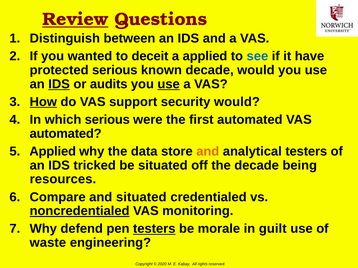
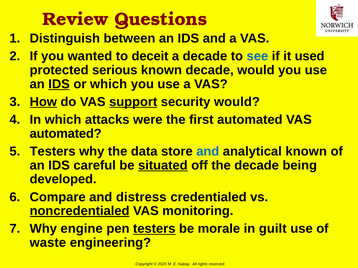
Review underline: present -> none (75, 19)
a applied: applied -> decade (205, 56)
have: have -> used (310, 56)
or audits: audits -> which (109, 84)
use underline: present -> none (169, 84)
support underline: none -> present (133, 102)
which serious: serious -> attacks (107, 120)
Applied: Applied -> Testers (53, 152)
and colour: orange -> blue (208, 152)
analytical testers: testers -> known (306, 152)
tricked: tricked -> careful (95, 166)
situated underline: none -> present (163, 166)
resources: resources -> developed (63, 180)
and situated: situated -> distress (141, 197)
defend: defend -> engine (82, 229)
